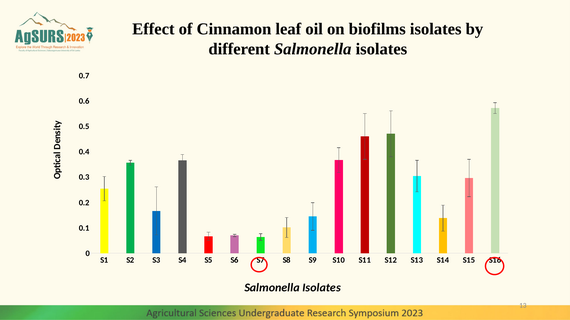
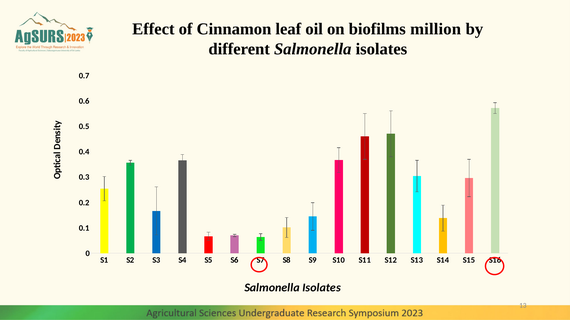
biofilms isolates: isolates -> million (436, 29)
